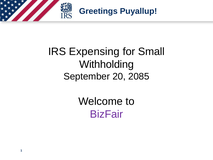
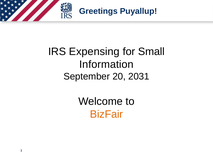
Withholding: Withholding -> Information (106, 64)
2085: 2085 -> 2031 (139, 76)
BizFair colour: purple -> orange (106, 114)
